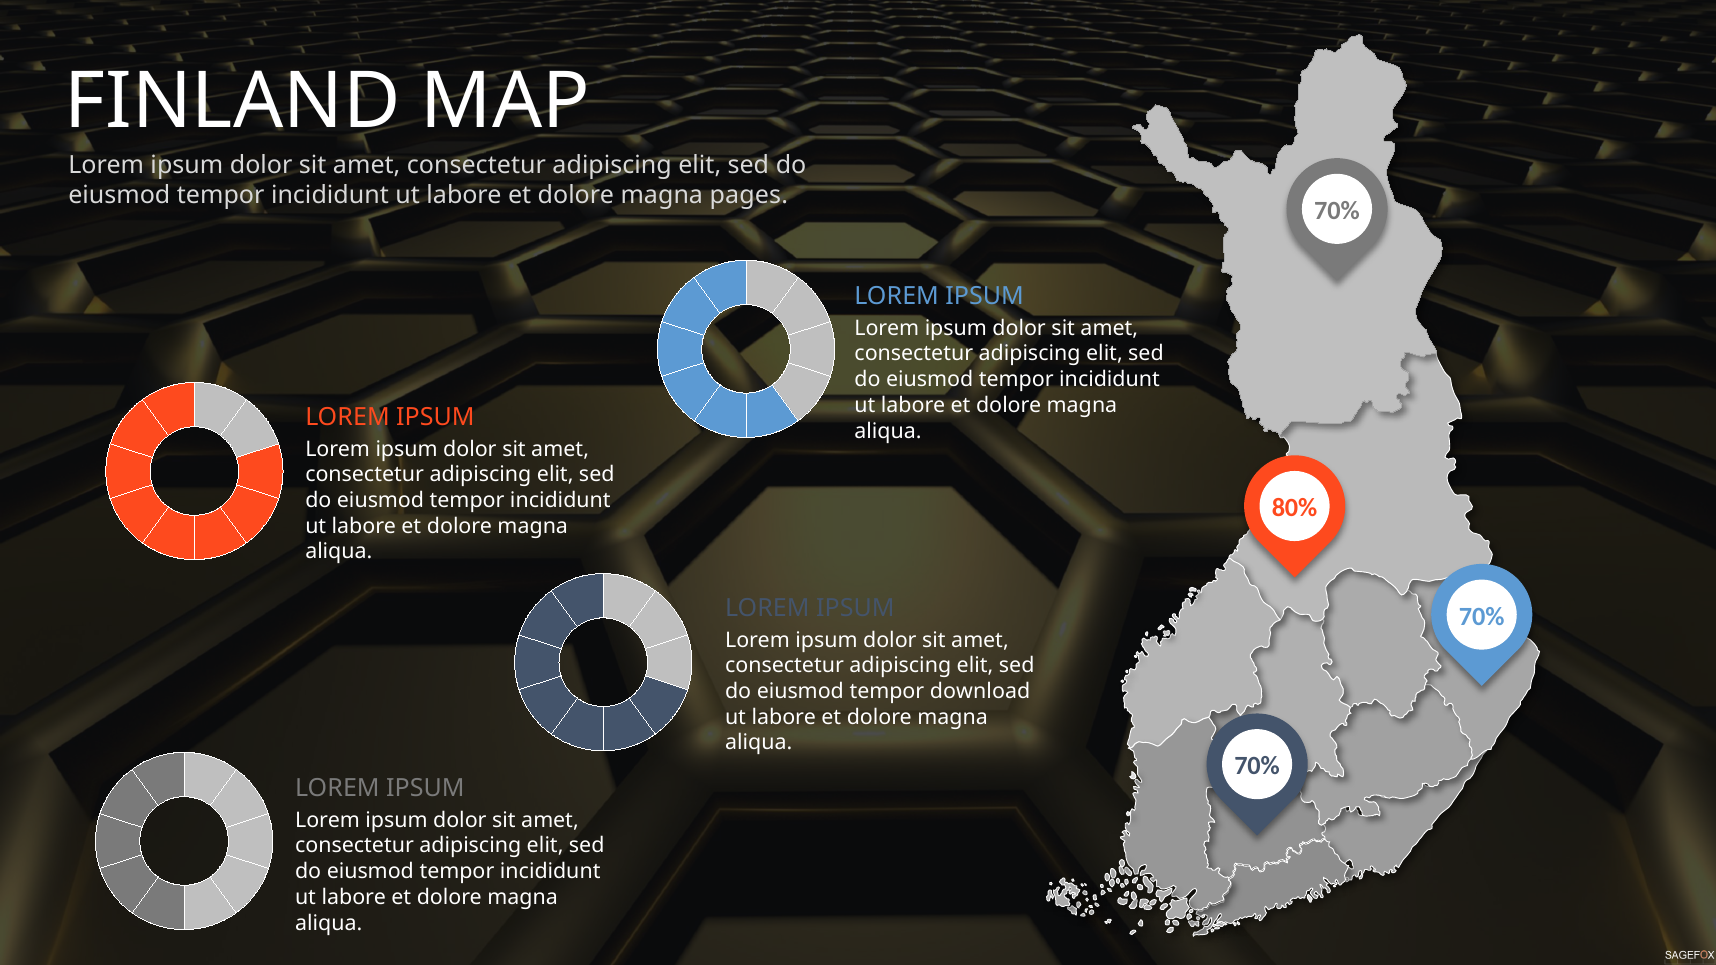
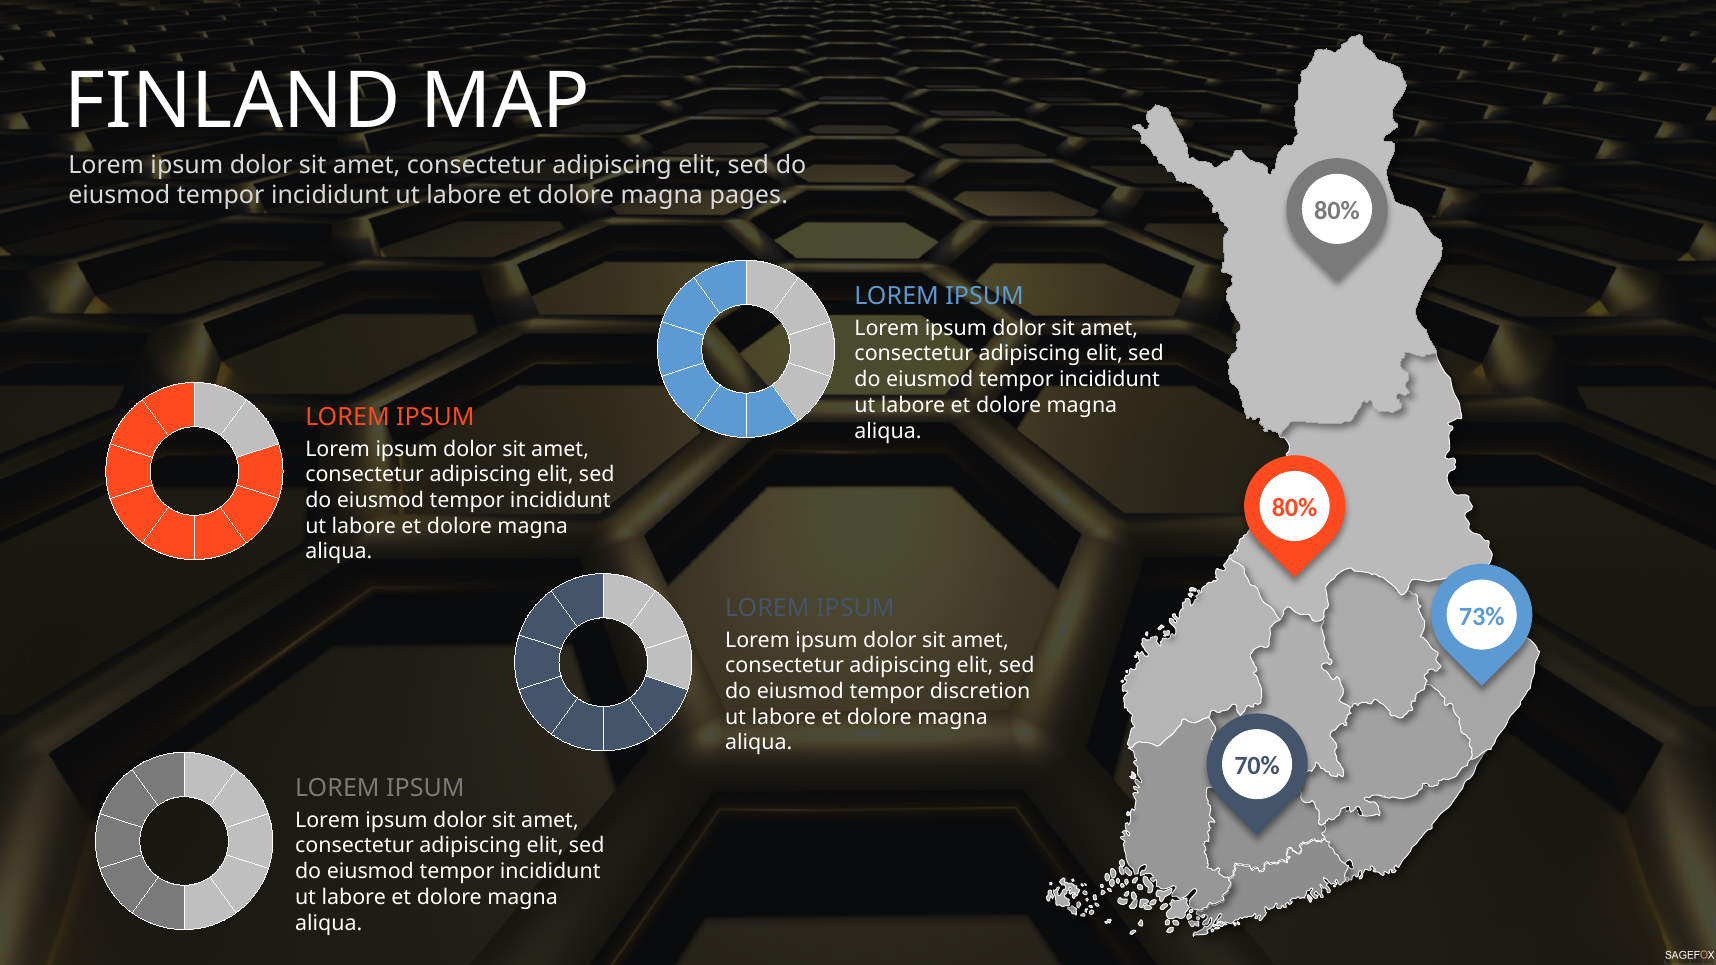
70%: 70% -> 80% (1337, 211)
70%: 70% -> 73% (1482, 617)
download: download -> discretion (980, 692)
